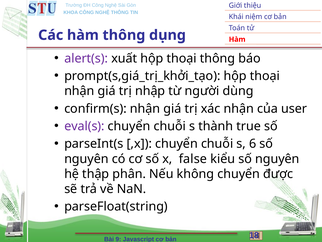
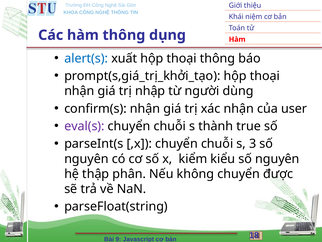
alert(s colour: purple -> blue (86, 58)
6: 6 -> 3 (253, 144)
false: false -> kiểm (193, 159)
